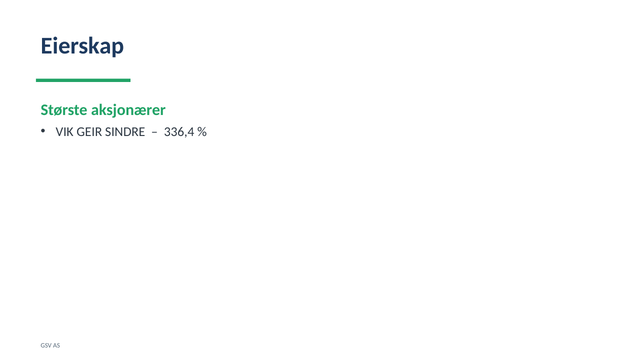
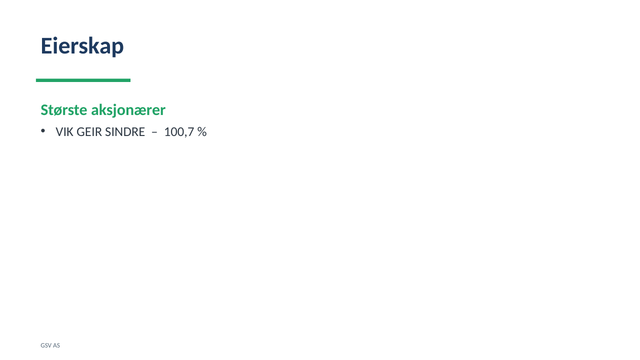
336,4: 336,4 -> 100,7 (179, 132)
